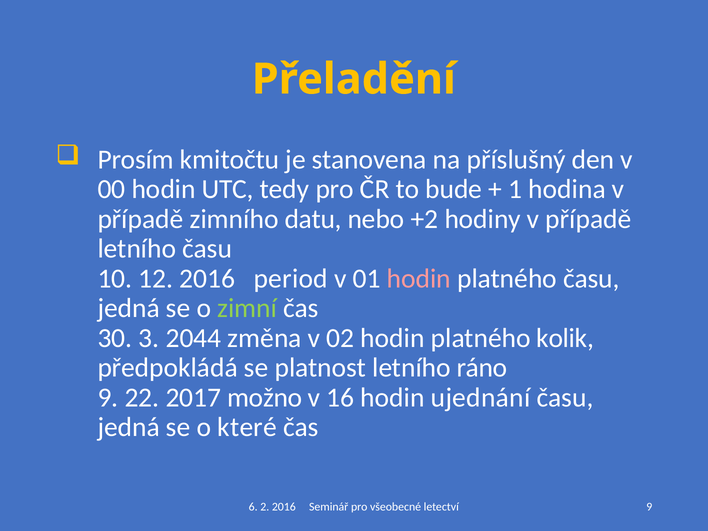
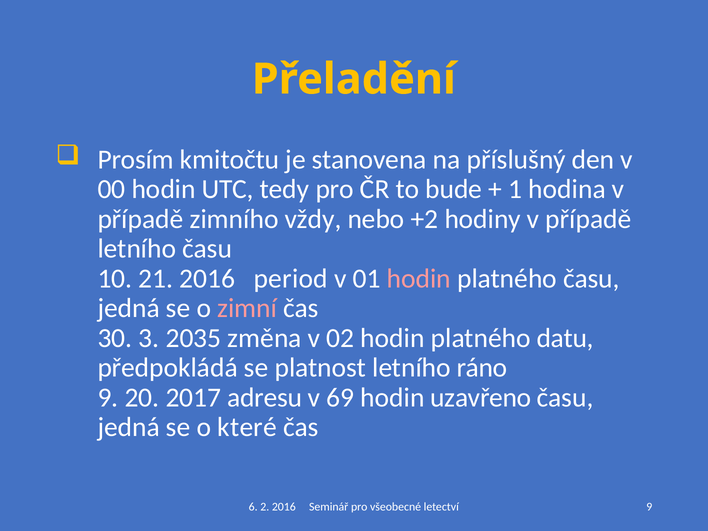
datu: datu -> vždy (313, 219)
12: 12 -> 21 (156, 279)
zimní colour: light green -> pink (247, 308)
2044: 2044 -> 2035 (193, 338)
kolik: kolik -> datu (565, 338)
22: 22 -> 20 (142, 398)
možno: možno -> adresu (265, 398)
16: 16 -> 69 (340, 398)
ujednání: ujednání -> uzavřeno (481, 398)
